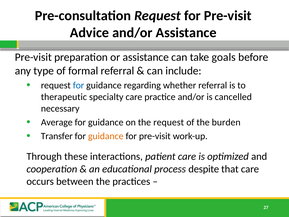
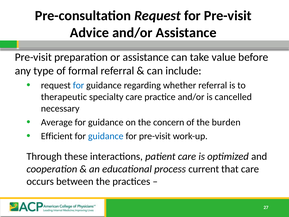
goals: goals -> value (224, 57)
the request: request -> concern (169, 122)
Transfer: Transfer -> Efficient (57, 136)
guidance colour: orange -> blue (106, 136)
despite: despite -> current (204, 169)
